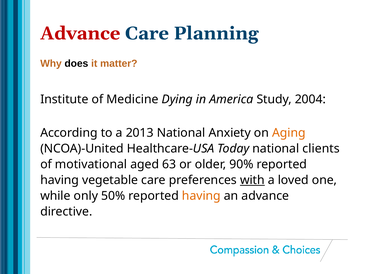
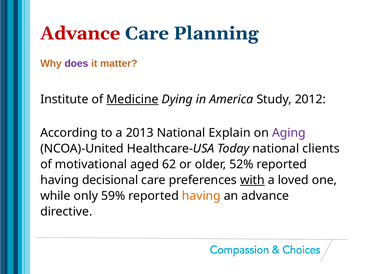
does colour: black -> purple (76, 64)
Medicine underline: none -> present (132, 100)
2004: 2004 -> 2012 (310, 100)
Anxiety: Anxiety -> Explain (230, 133)
Aging colour: orange -> purple (289, 133)
63: 63 -> 62 (169, 165)
90%: 90% -> 52% (241, 165)
vegetable: vegetable -> decisional (110, 180)
50%: 50% -> 59% (113, 196)
